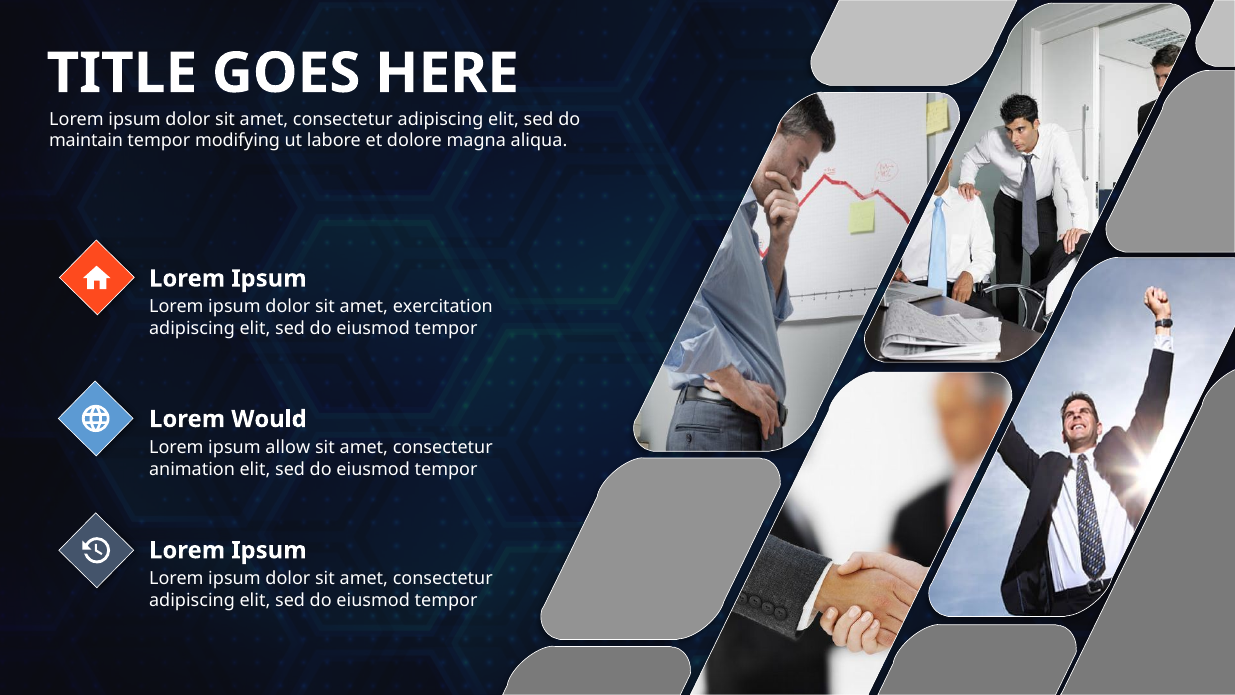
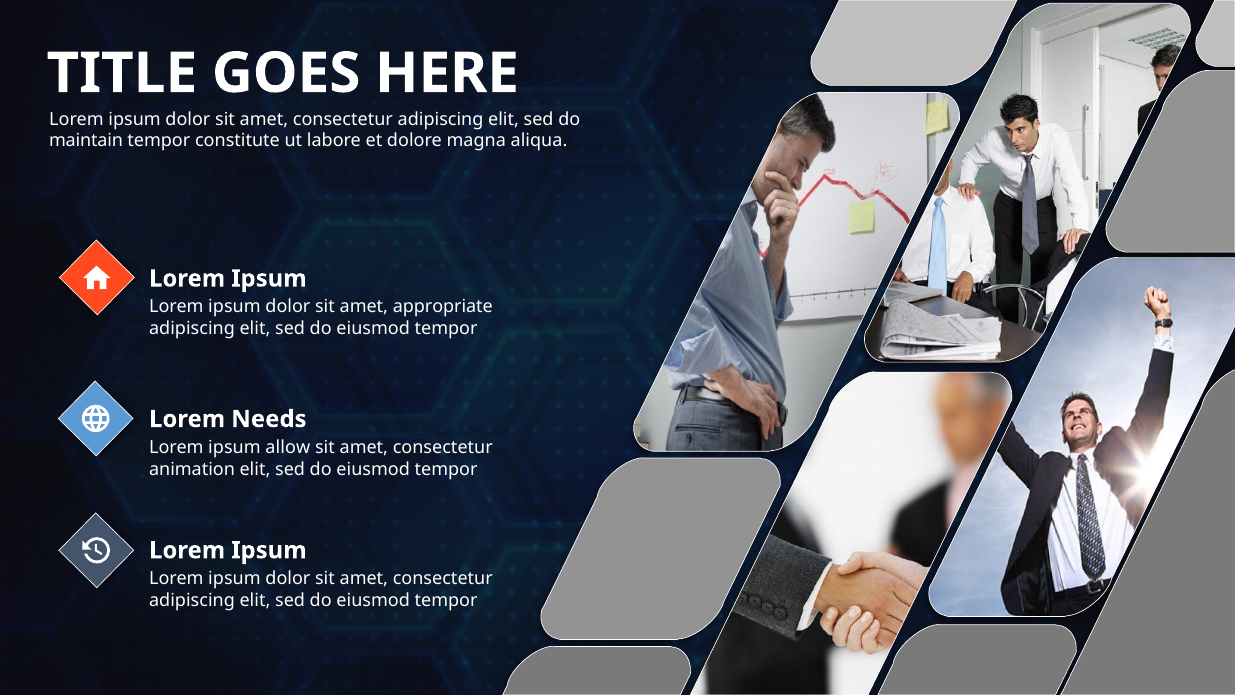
modifying: modifying -> constitute (237, 141)
exercitation: exercitation -> appropriate (443, 307)
Would: Would -> Needs (269, 419)
